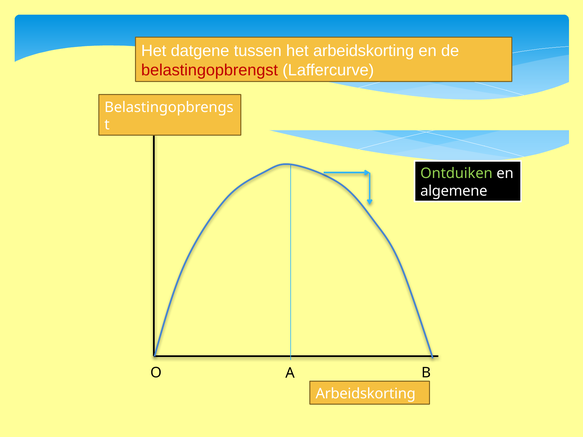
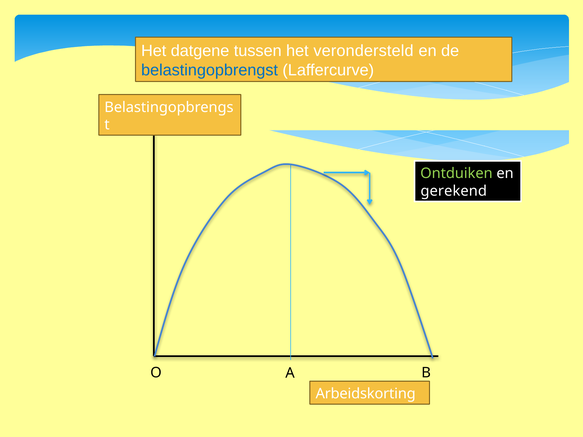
het arbeidskorting: arbeidskorting -> verondersteld (364, 51)
belastingopbrengst colour: red -> blue (210, 70)
algemene: algemene -> gerekend (454, 191)
